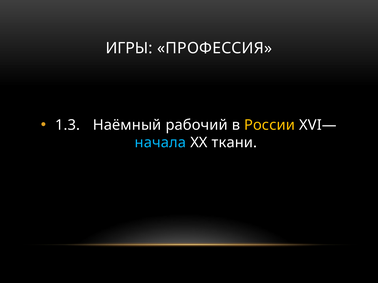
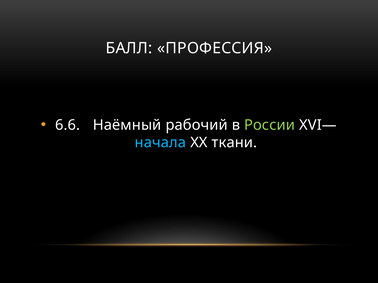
ИГРЫ: ИГРЫ -> БАЛЛ (129, 48)
1.3: 1.3 -> 6.6 (68, 125)
России colour: yellow -> light green (270, 125)
